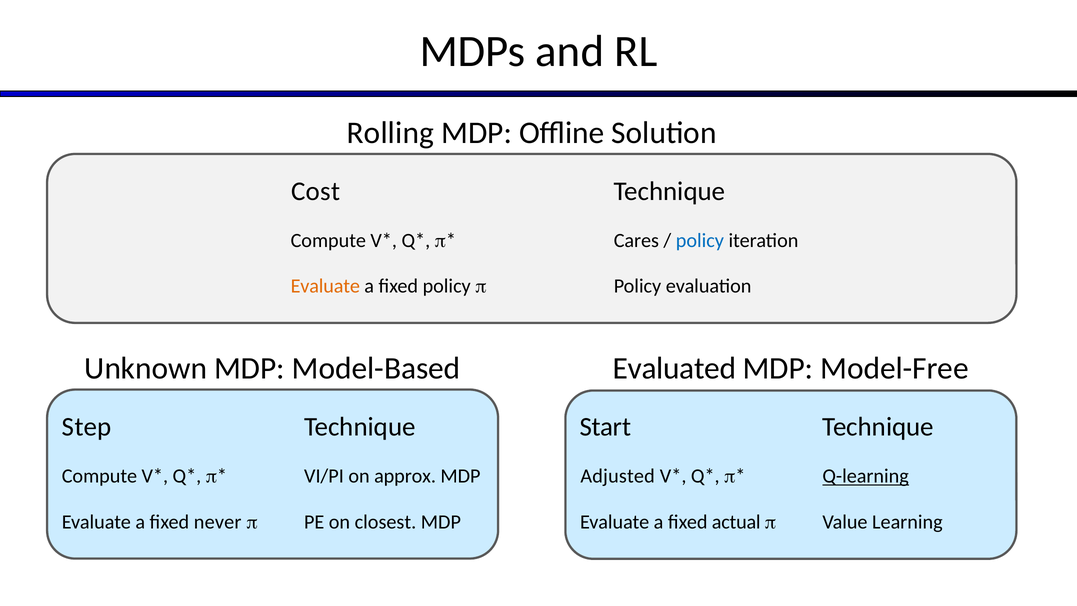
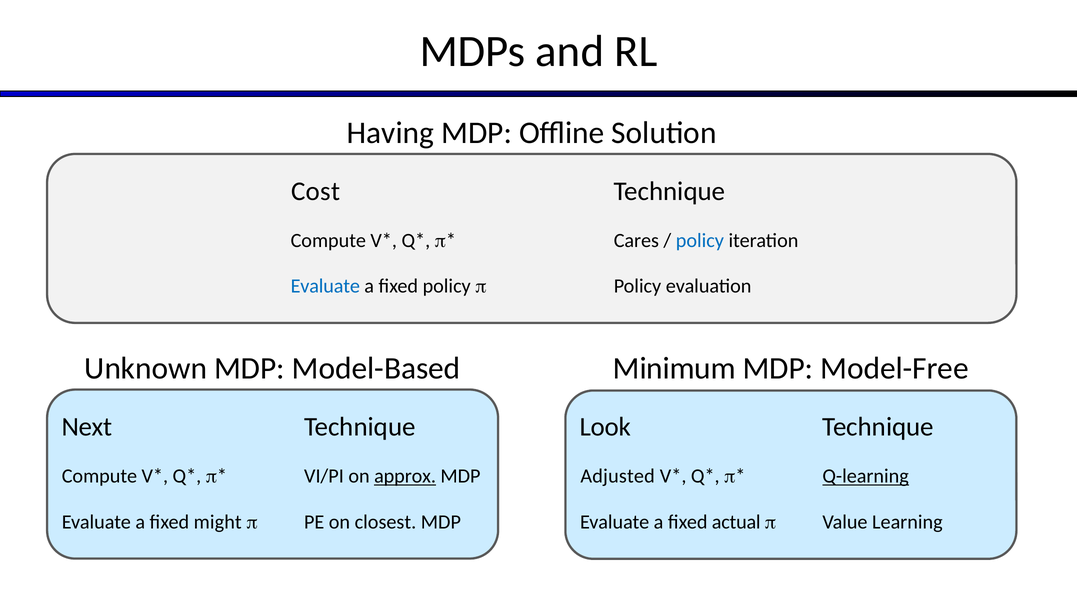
Rolling: Rolling -> Having (390, 133)
Evaluate colour: orange -> blue (325, 286)
Evaluated: Evaluated -> Minimum (674, 368)
Step: Step -> Next (87, 427)
Start: Start -> Look (605, 427)
approx underline: none -> present (405, 476)
never: never -> might (218, 522)
